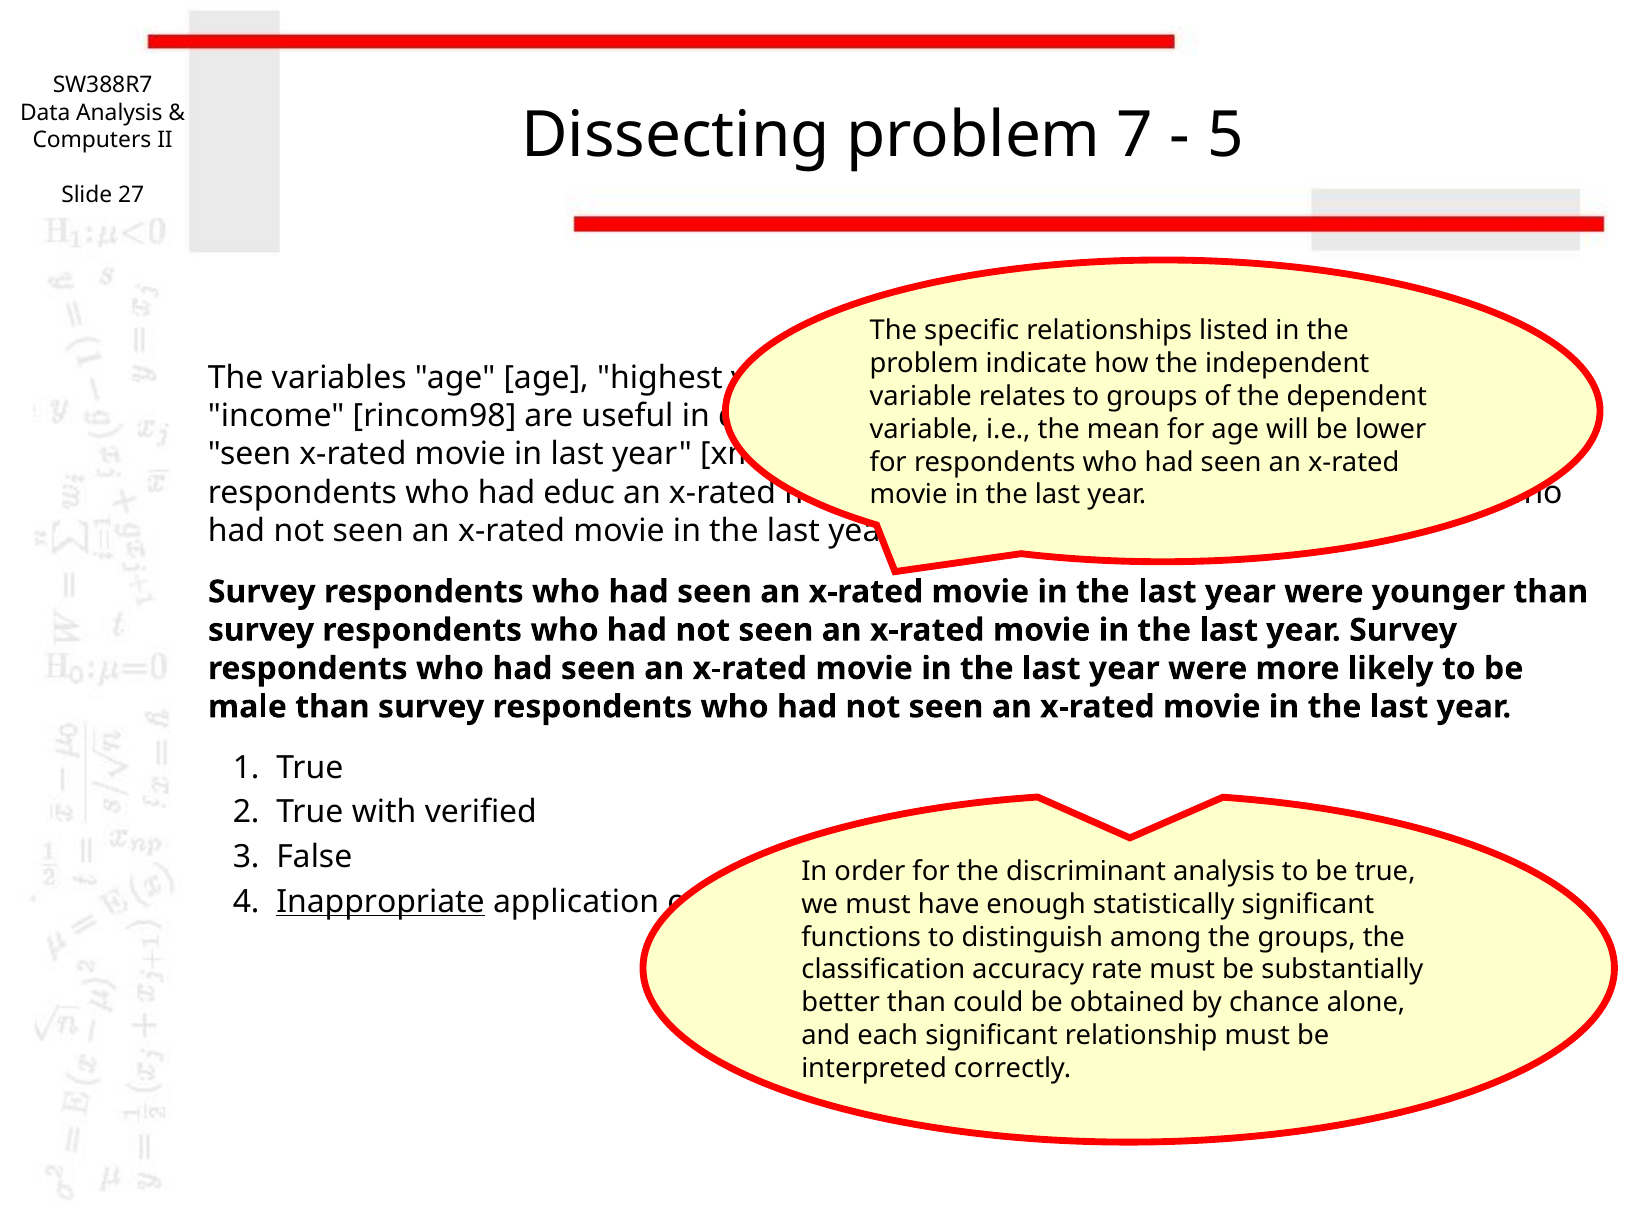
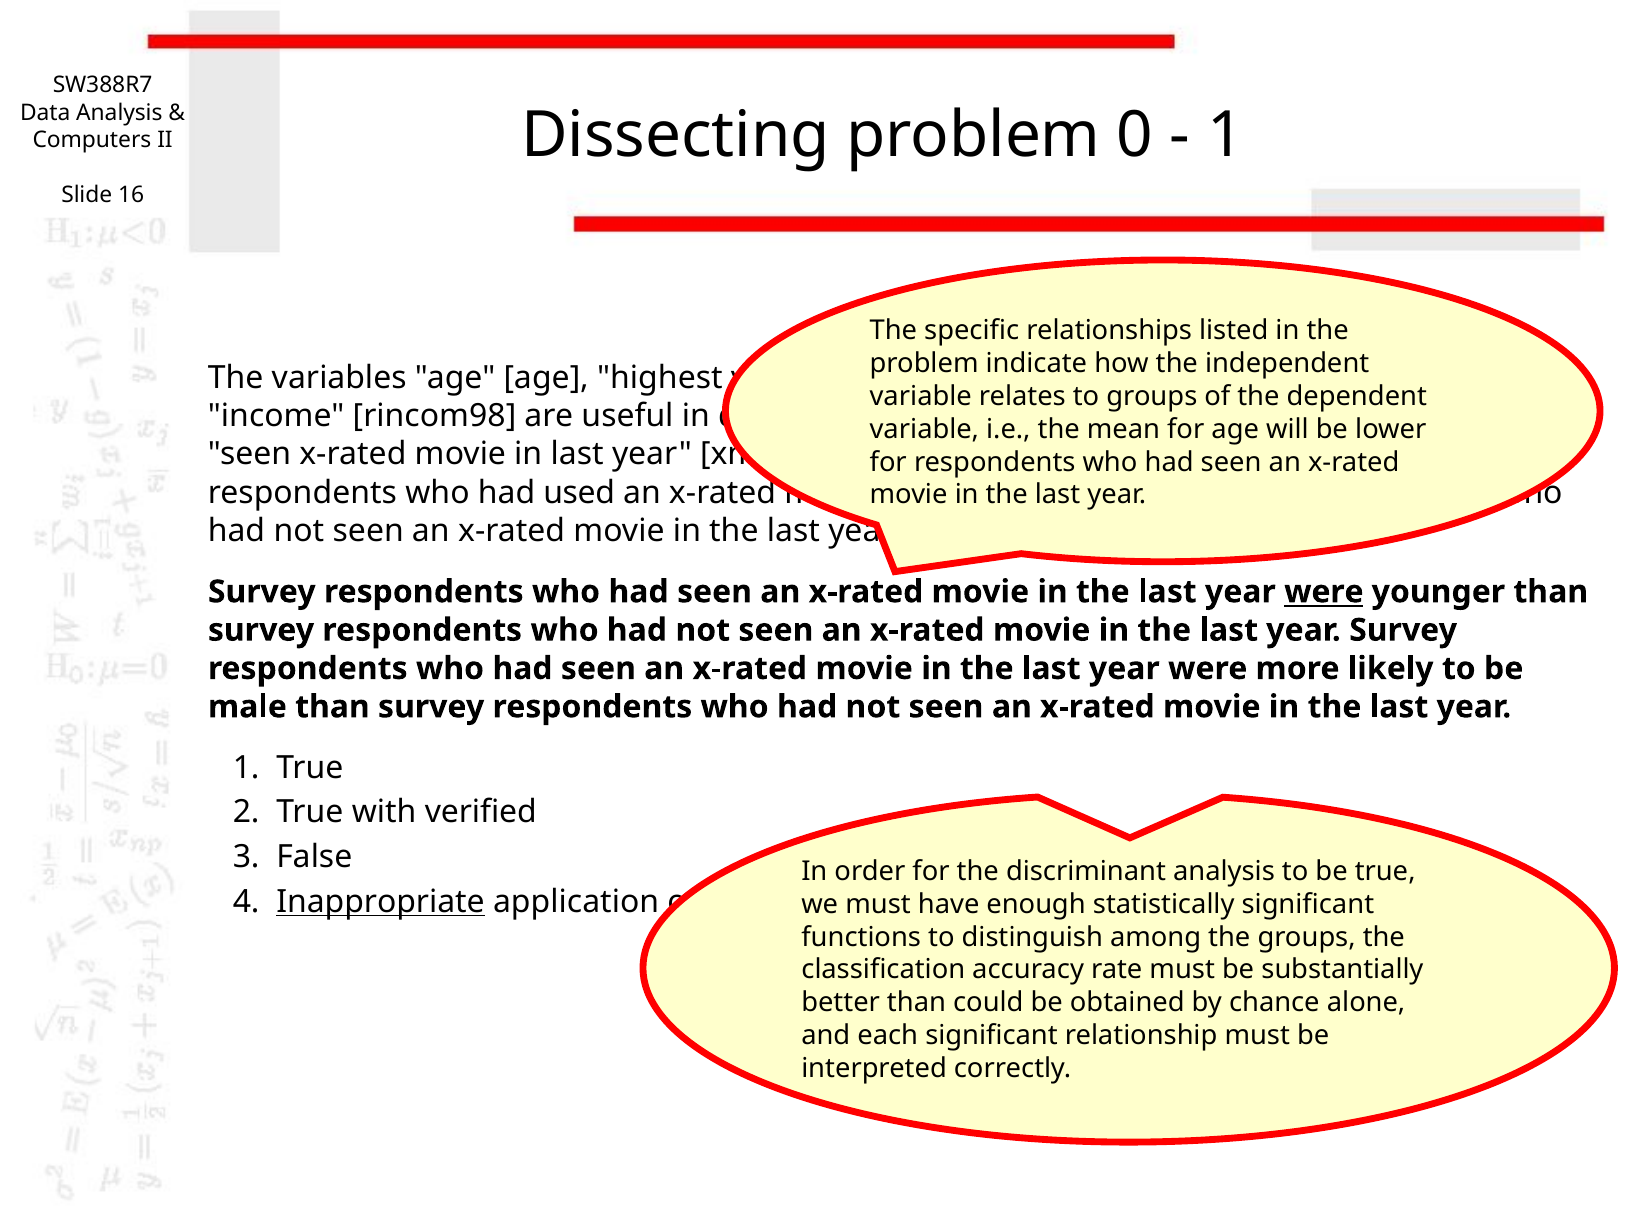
7: 7 -> 0 (1135, 135)
5: 5 -> 1 (1225, 135)
27: 27 -> 16 (131, 195)
had educ: educ -> used (579, 493)
were underline: none -> present (1324, 592)
